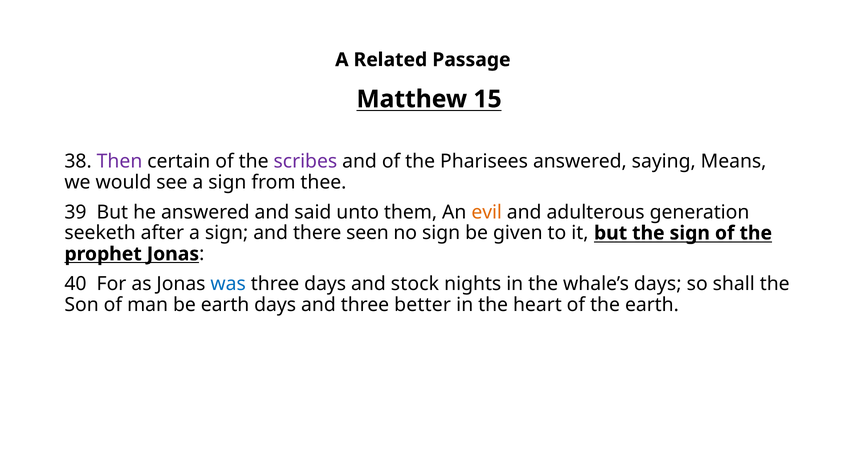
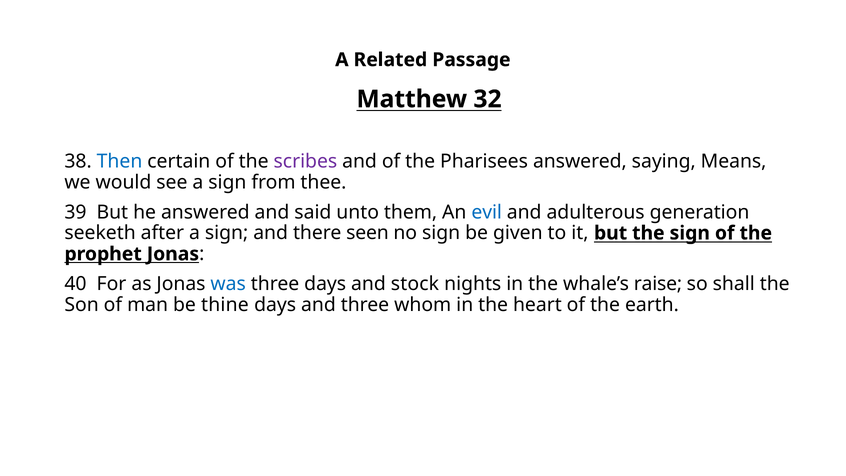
15: 15 -> 32 (488, 99)
Then colour: purple -> blue (120, 161)
evil colour: orange -> blue (487, 212)
whale’s days: days -> raise (658, 284)
be earth: earth -> thine (225, 305)
better: better -> whom (423, 305)
